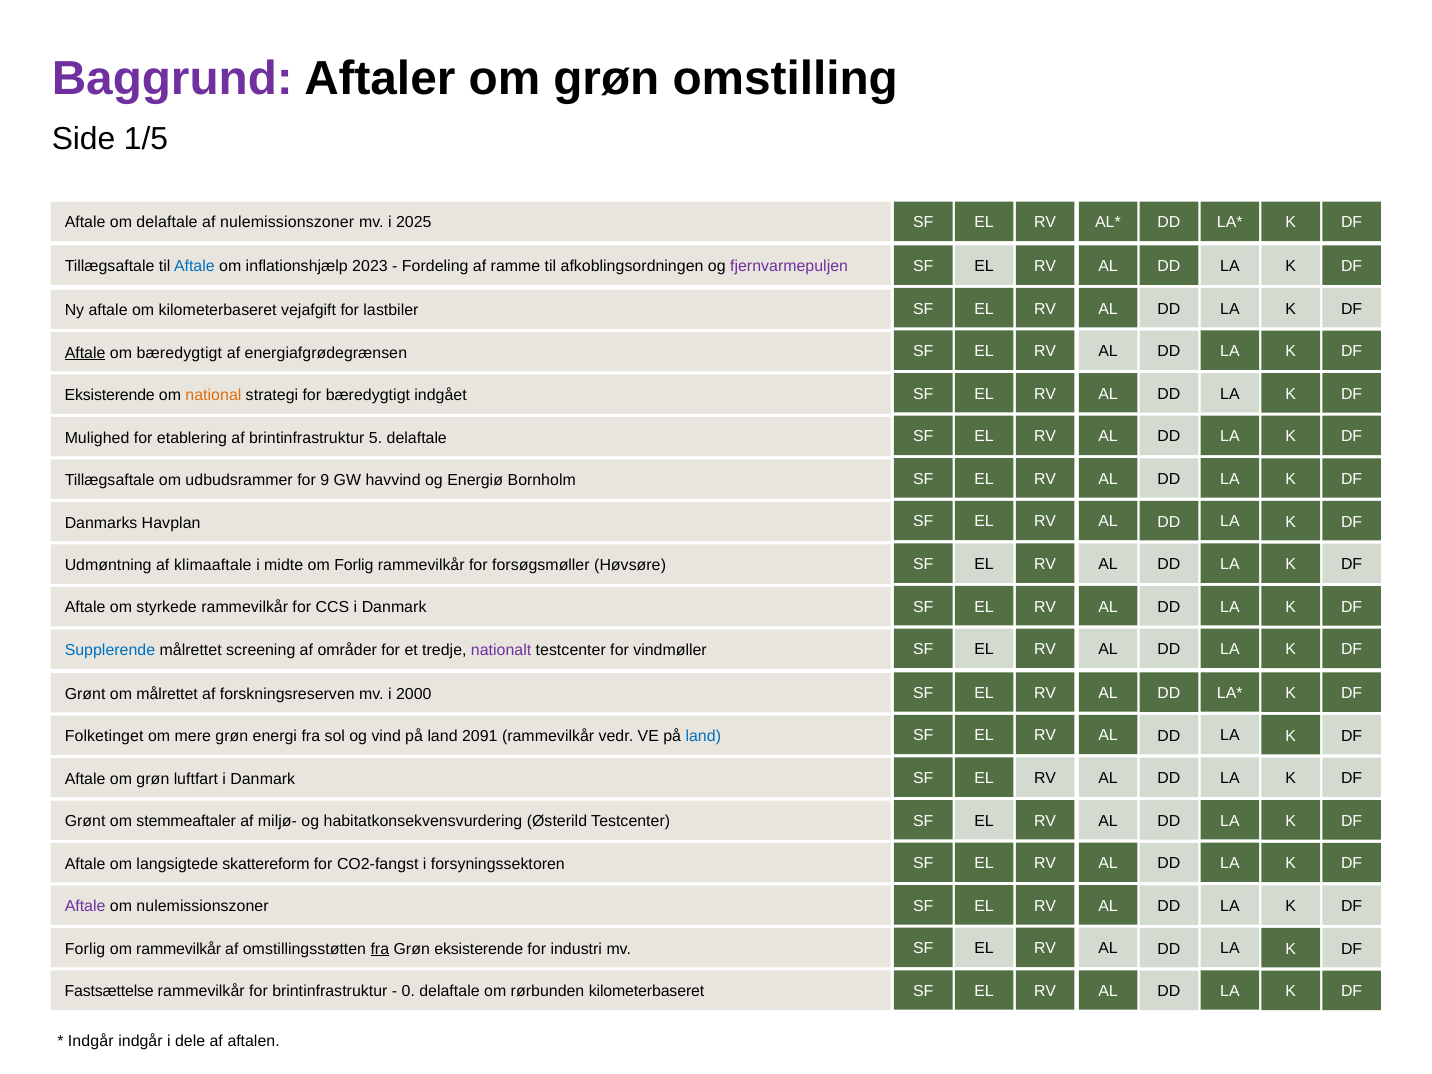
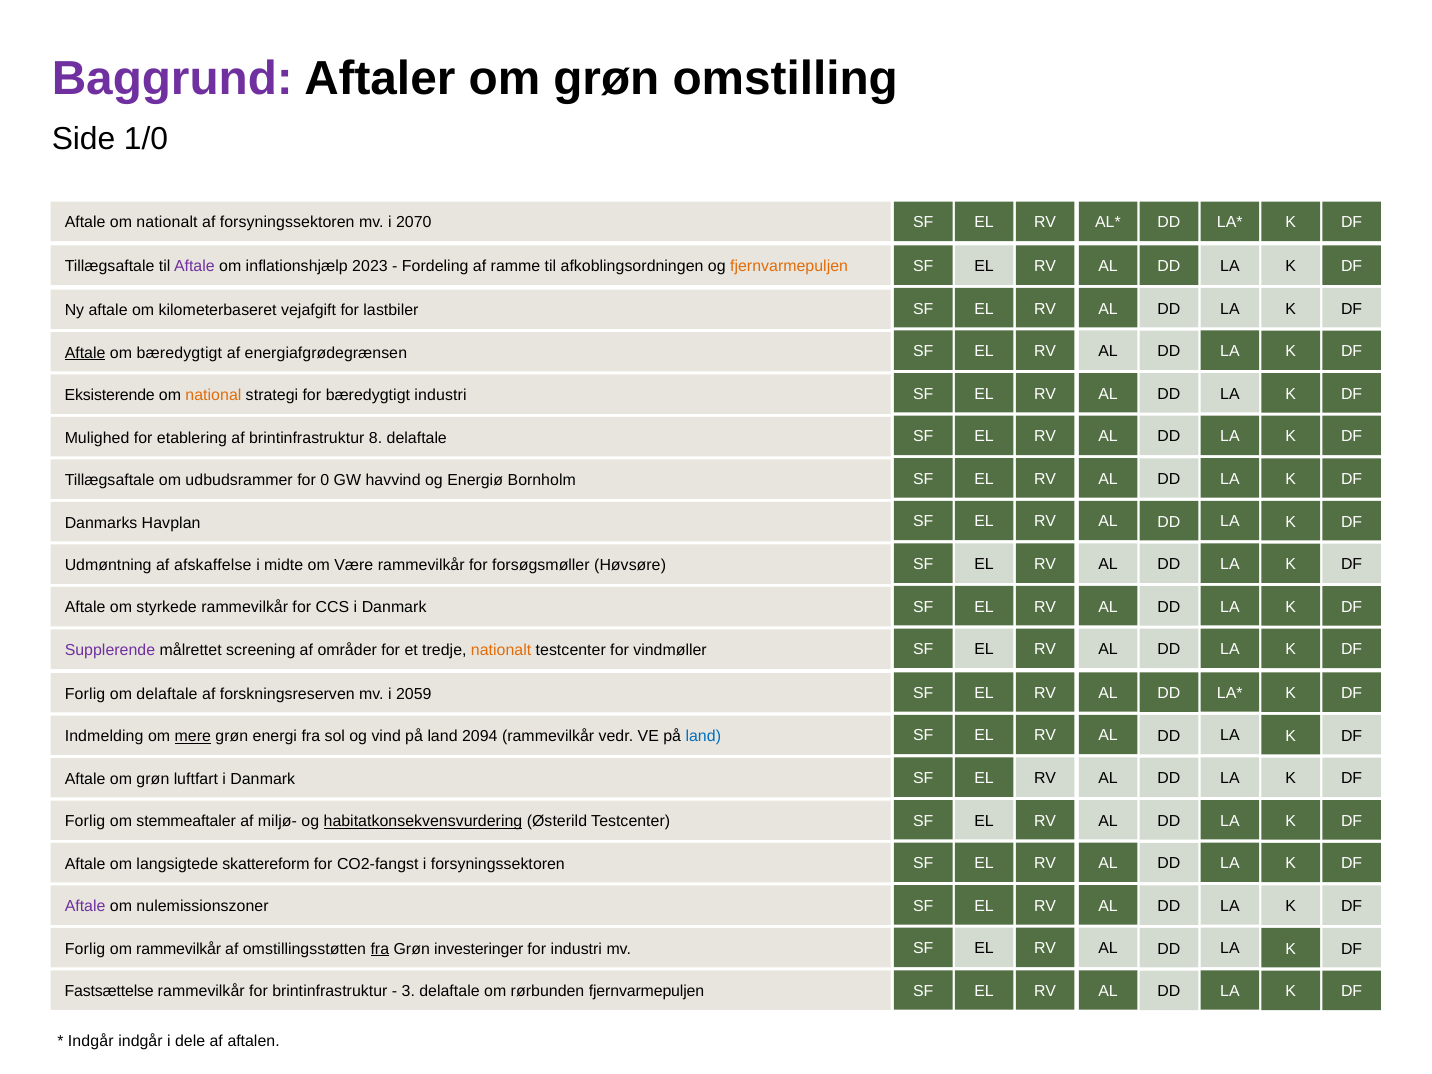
1/5: 1/5 -> 1/0 (146, 139)
om delaftale: delaftale -> nationalt (167, 223)
af nulemissionszoner: nulemissionszoner -> forsyningssektoren (287, 223)
2025: 2025 -> 2070 (414, 223)
Aftale colour: blue -> purple (194, 266)
fjernvarmepuljen colour: purple -> orange (789, 266)
bæredygtigt indgået: indgået -> industri (441, 395)
5: 5 -> 8 (376, 438)
9: 9 -> 0 (325, 480)
klimaaftale: klimaaftale -> afskaffelse (213, 565)
om Forlig: Forlig -> Være (354, 565)
Supplerende colour: blue -> purple (110, 650)
nationalt colour: purple -> orange (501, 650)
Grønt: Grønt -> Forlig (85, 694)
om målrettet: målrettet -> delaftale (167, 694)
2000: 2000 -> 2059 (414, 694)
Folketinget: Folketinget -> Indmelding (104, 736)
mere underline: none -> present (193, 736)
2091: 2091 -> 2094 (480, 736)
Grønt: Grønt -> Forlig (85, 821)
habitatkonsekvensvurdering underline: none -> present (423, 821)
Grøn eksisterende: eksisterende -> investeringer (479, 949)
0: 0 -> 3 (408, 991)
rørbunden kilometerbaseret: kilometerbaseret -> fjernvarmepuljen (647, 991)
